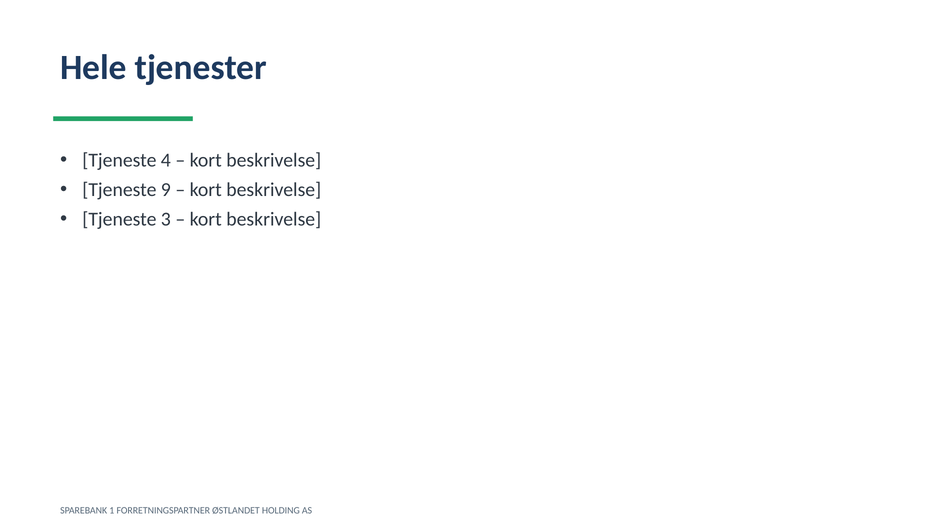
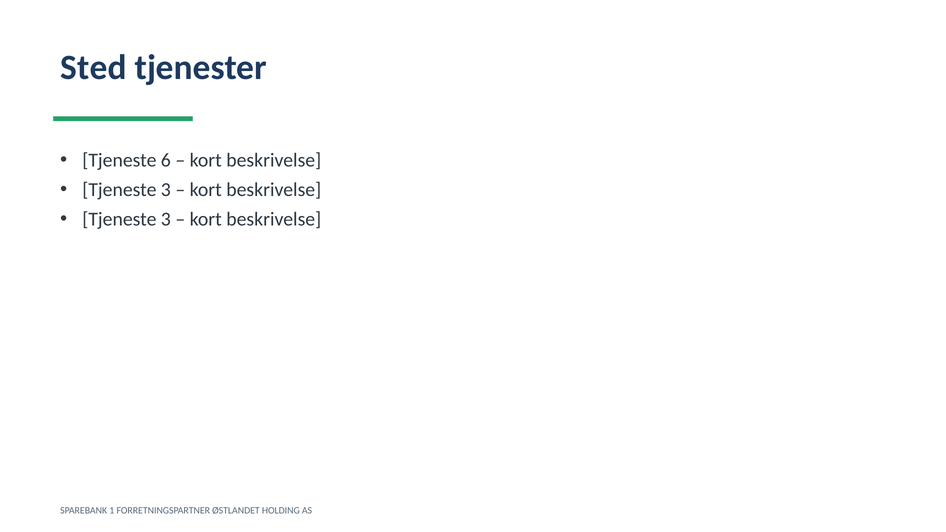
Hele: Hele -> Sted (93, 68)
4: 4 -> 6 (166, 160)
9: 9 -> 3 (166, 190)
